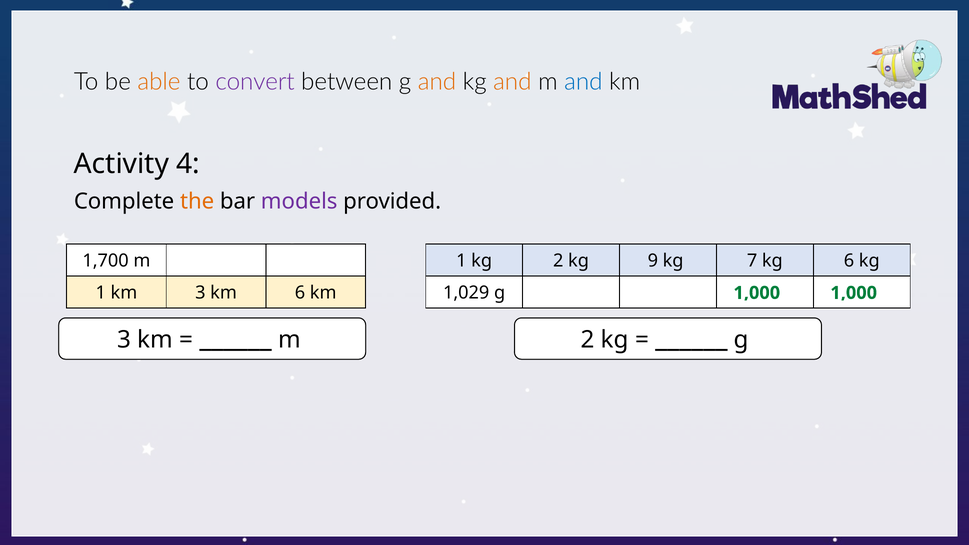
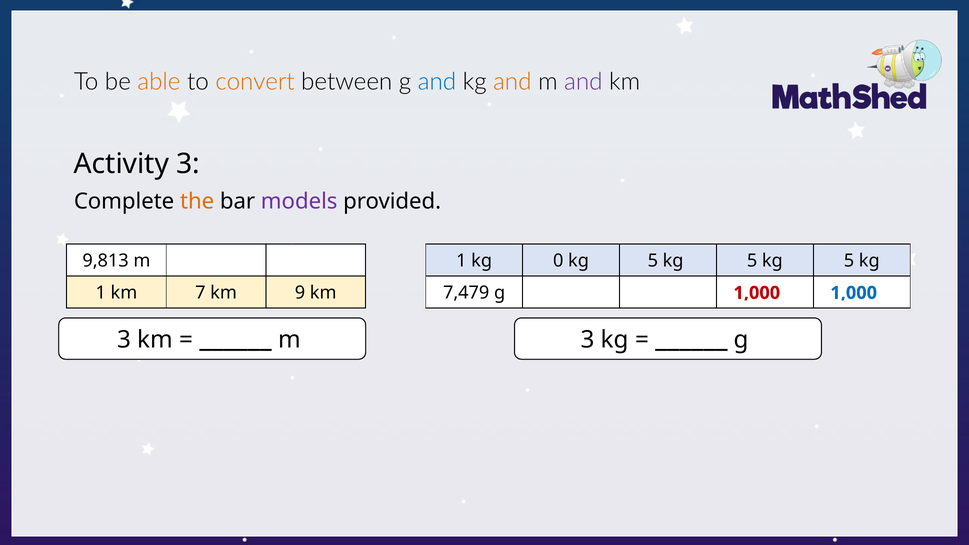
convert colour: purple -> orange (255, 82)
and colour: orange -> blue (437, 82)
and colour: blue -> purple (583, 82)
Activity 4: 4 -> 3 (188, 164)
1,700: 1,700 -> 9,813 (106, 261)
kg 2: 2 -> 0 (558, 261)
9: 9 -> 5 (653, 261)
7: 7 -> 5 (752, 261)
6: 6 -> 5 (849, 261)
km 3: 3 -> 7 (200, 293)
km 6: 6 -> 9 (300, 293)
1,029: 1,029 -> 7,479 (466, 293)
1,000 colour: green -> red (757, 293)
1,000 colour: green -> blue (854, 293)
m 2: 2 -> 3 (588, 340)
